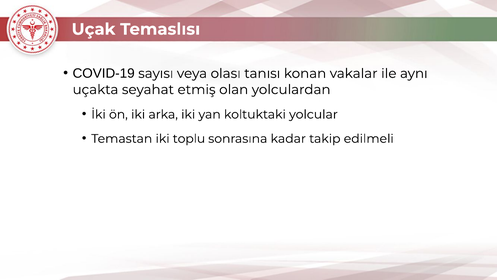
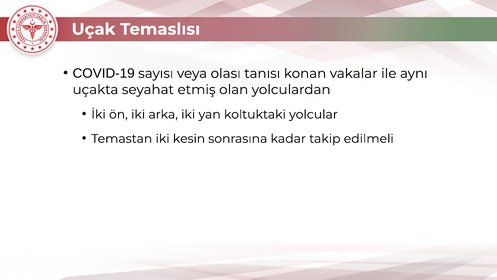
toplu: toplu -> kesin (189, 138)
